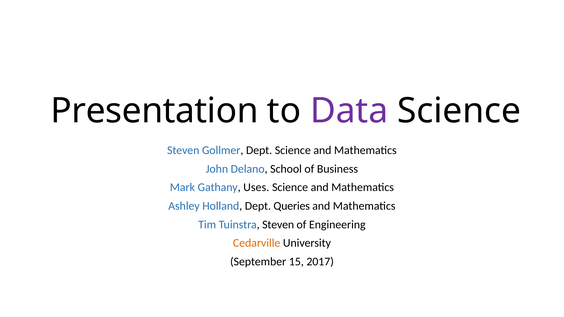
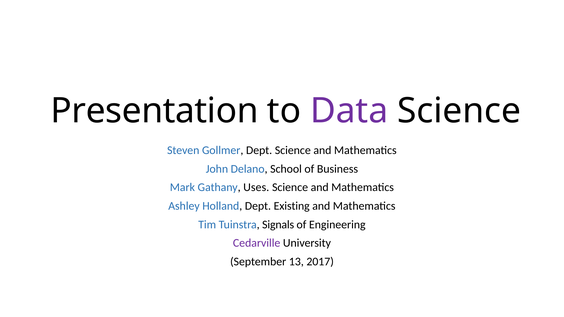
Queries: Queries -> Existing (292, 206)
Tuinstra Steven: Steven -> Signals (278, 225)
Cedarville colour: orange -> purple (257, 243)
15: 15 -> 13 (296, 262)
